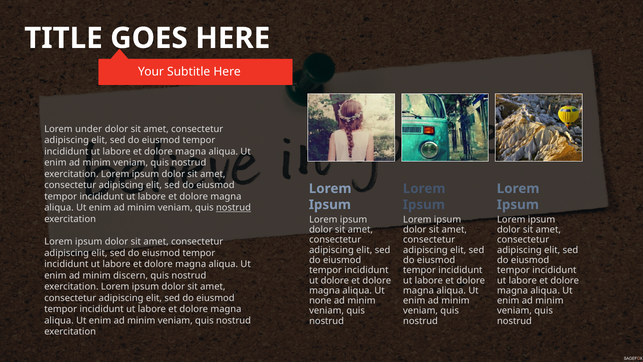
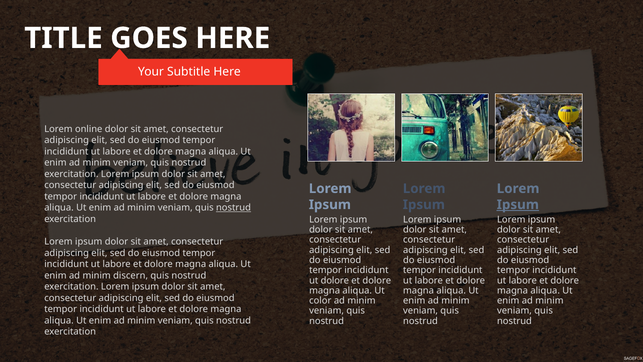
under: under -> online (89, 129)
Ipsum underline: none -> present (518, 204)
none: none -> color (320, 300)
